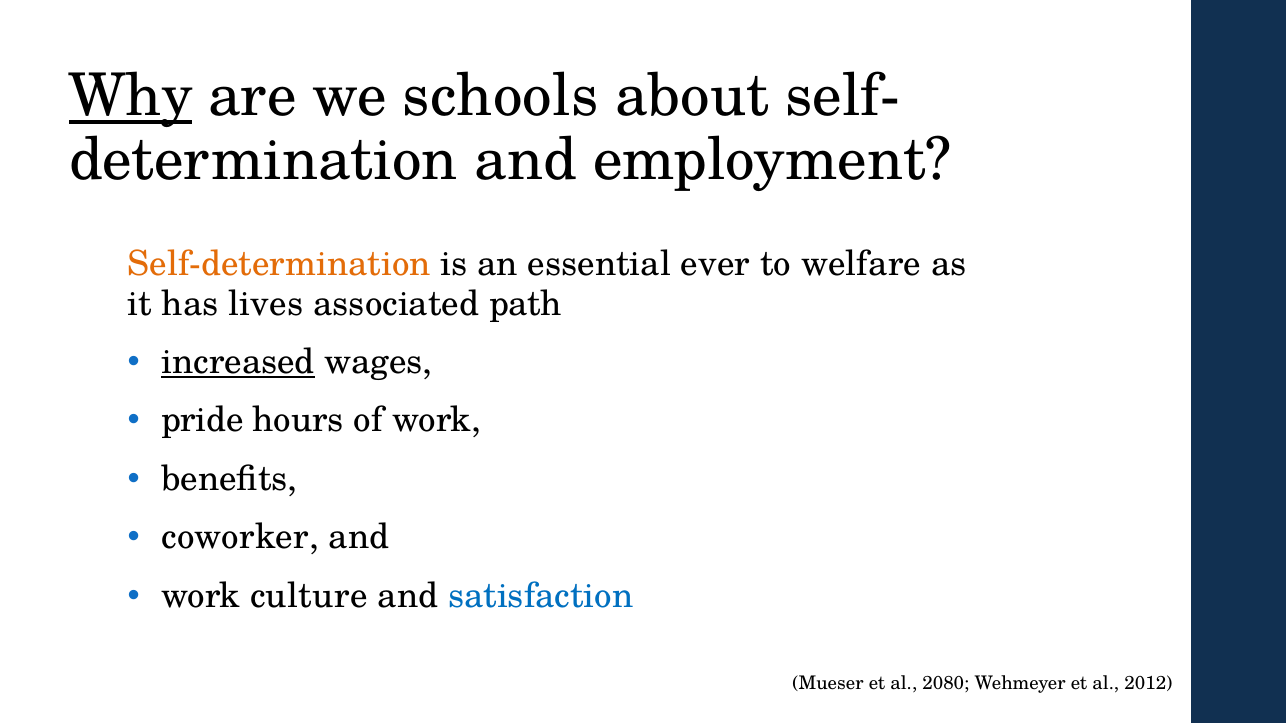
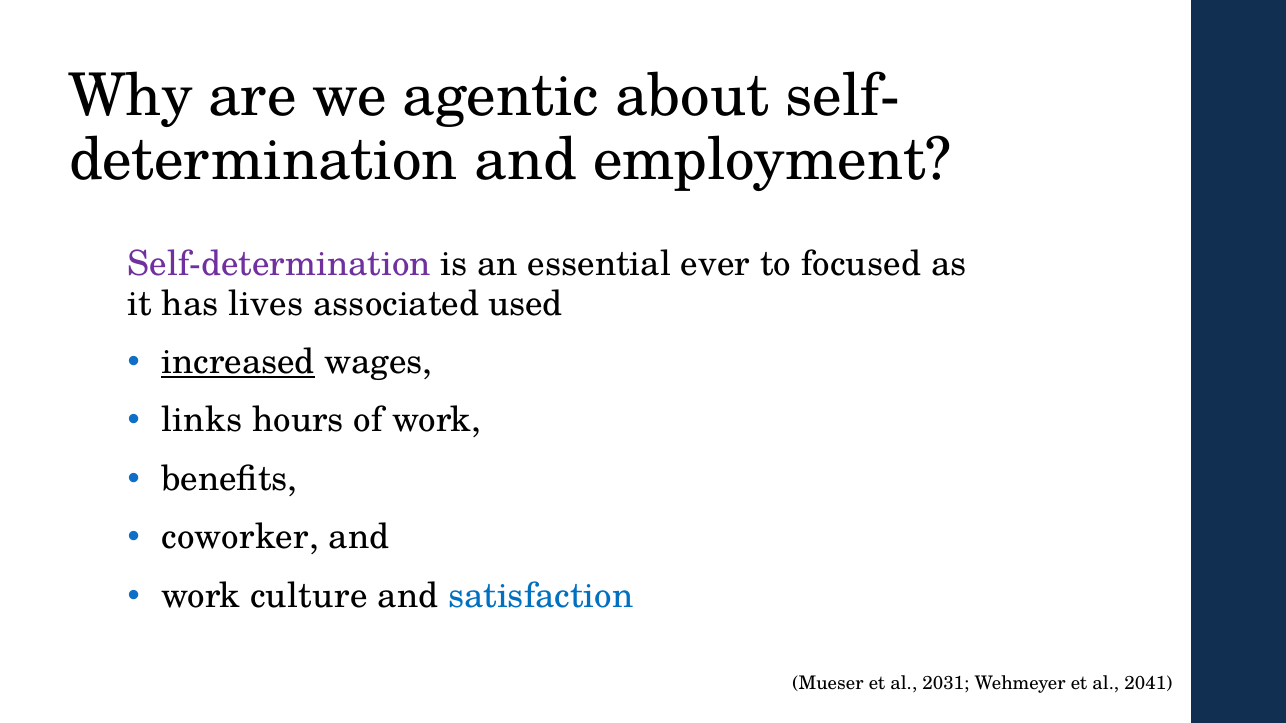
Why underline: present -> none (131, 96)
schools: schools -> agentic (501, 96)
Self-determination colour: orange -> purple (279, 264)
welfare: welfare -> focused (861, 264)
path: path -> used (526, 304)
pride: pride -> links (202, 421)
2080: 2080 -> 2031 (946, 683)
2012: 2012 -> 2041 (1148, 683)
